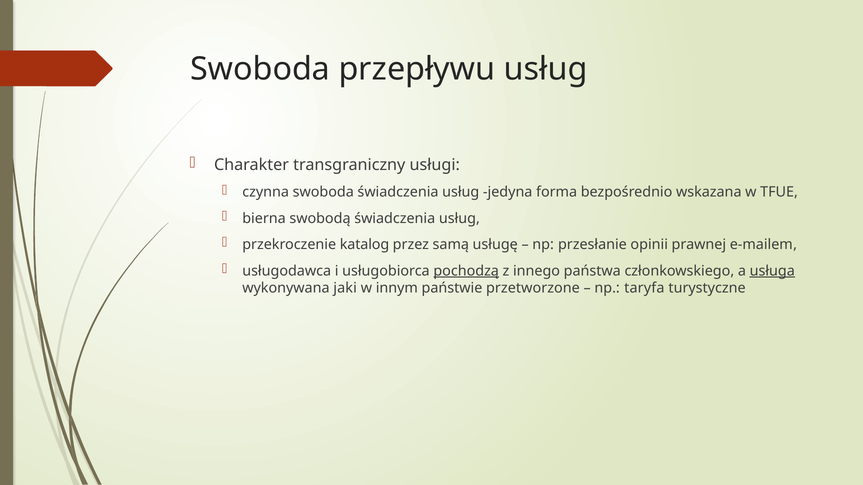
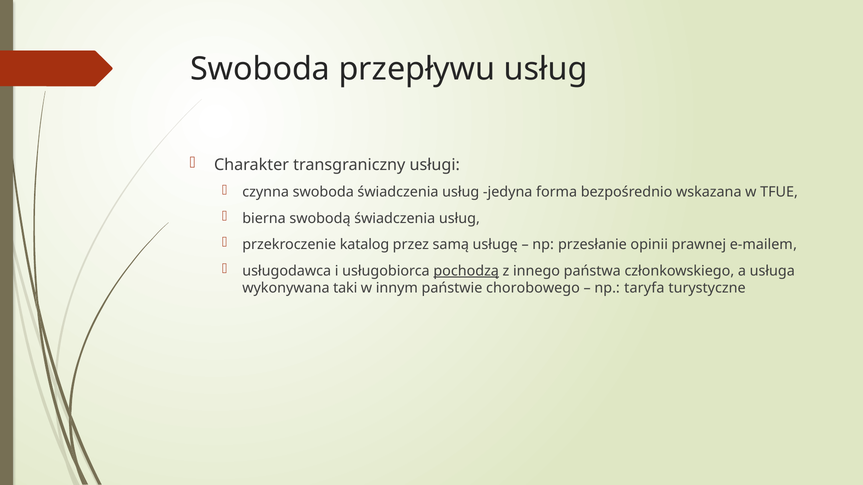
usługa underline: present -> none (772, 271)
jaki: jaki -> taki (345, 288)
przetworzone: przetworzone -> chorobowego (533, 288)
